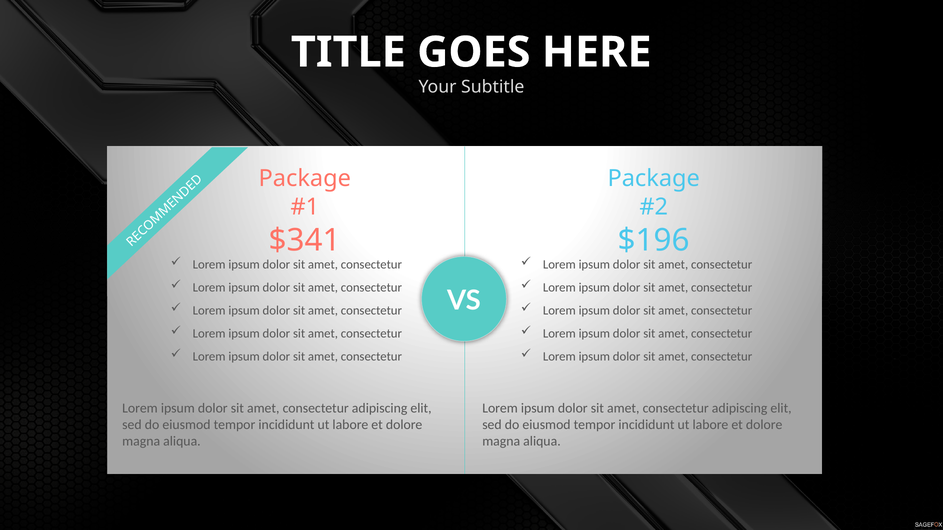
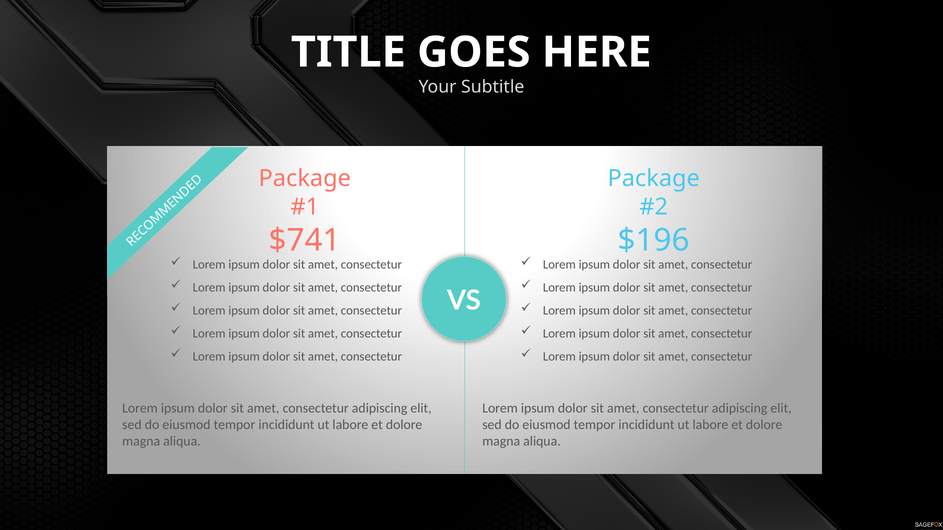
$341: $341 -> $741 (305, 240)
